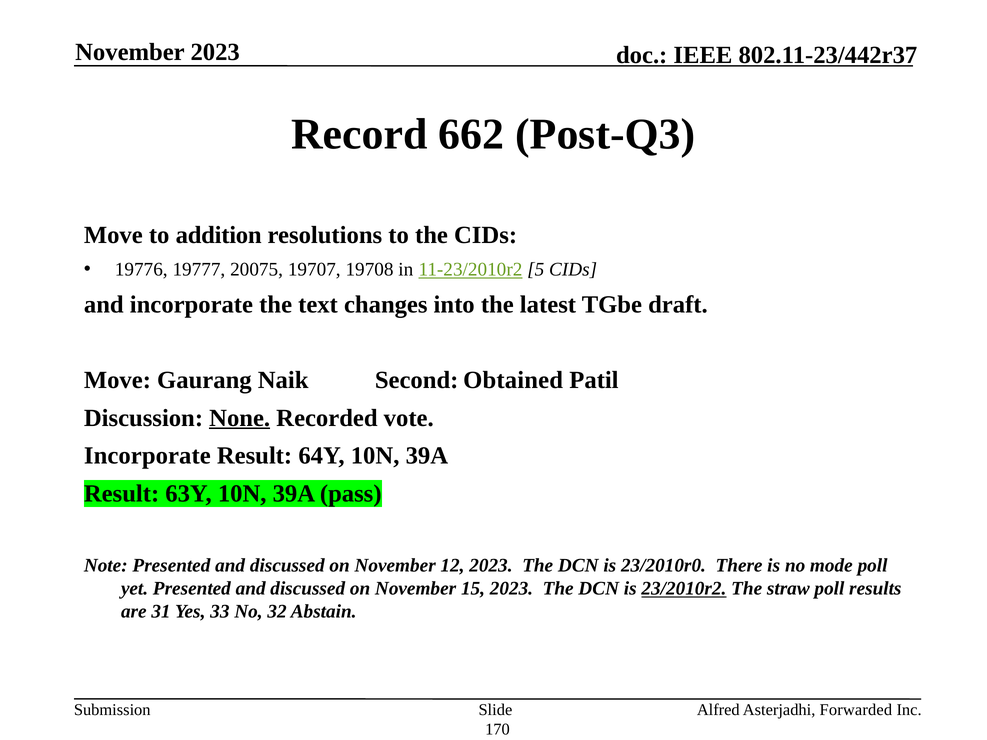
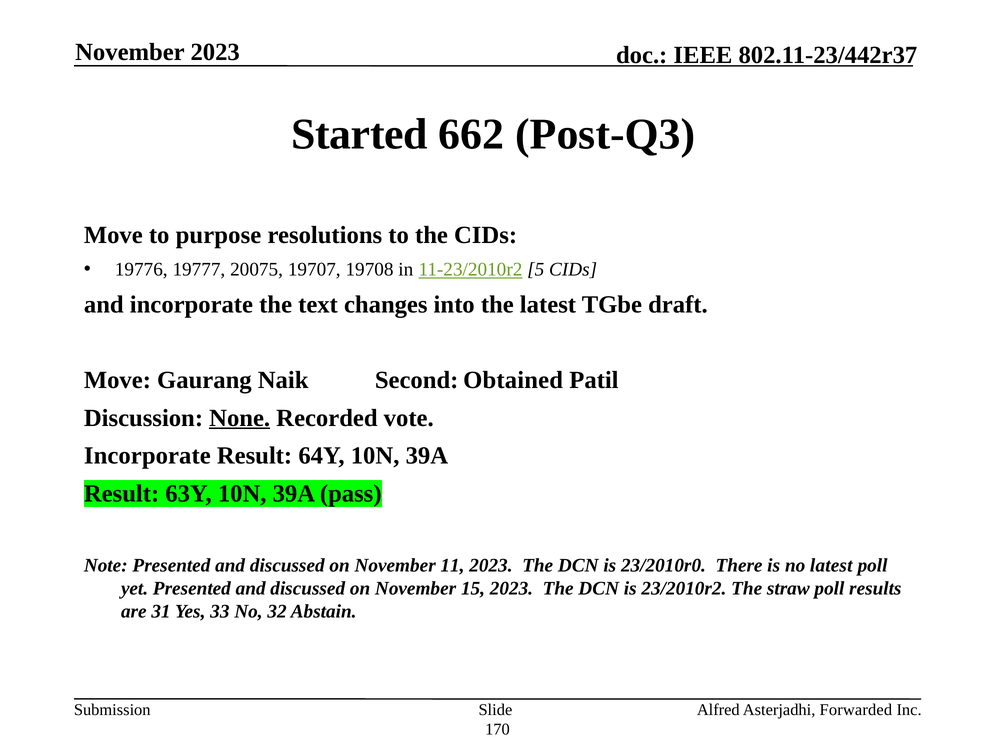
Record: Record -> Started (359, 135)
addition: addition -> purpose (218, 235)
12: 12 -> 11 (452, 566)
no mode: mode -> latest (831, 566)
23/2010r2 underline: present -> none (684, 589)
